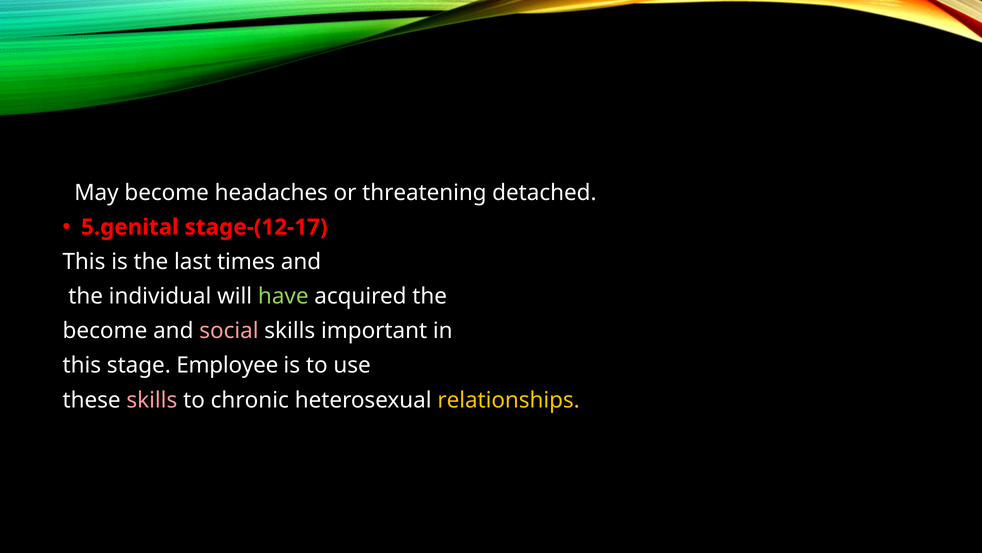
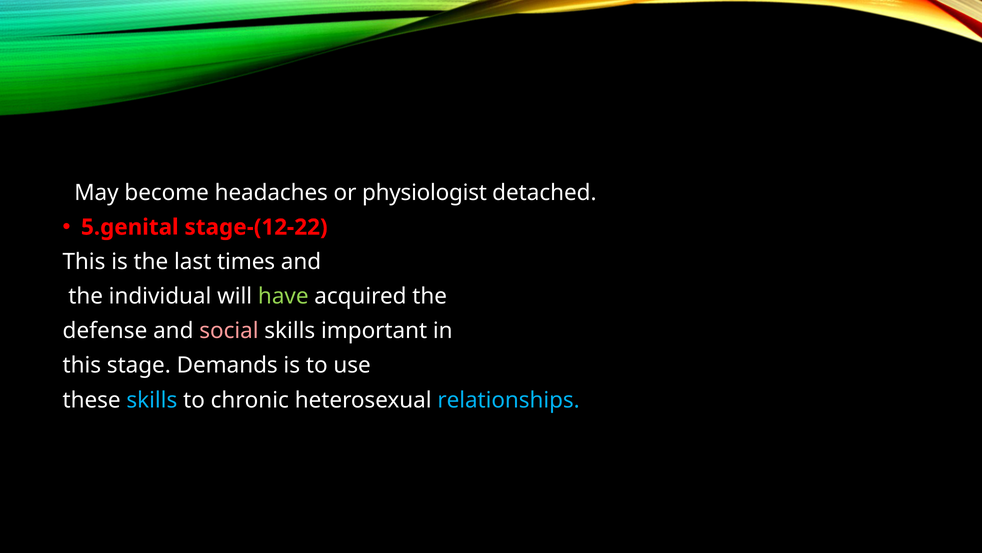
threatening: threatening -> physiologist (424, 192)
stage-(12-17: stage-(12-17 -> stage-(12-22 (256, 227)
become: become -> defense (105, 331)
Employee: Employee -> Demands (227, 365)
skills colour: pink -> light blue (152, 400)
relationships colour: yellow -> light blue (509, 400)
